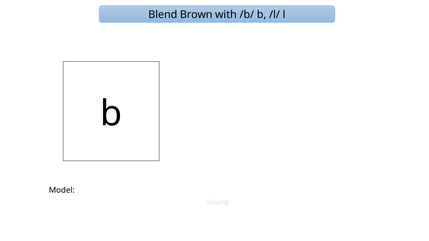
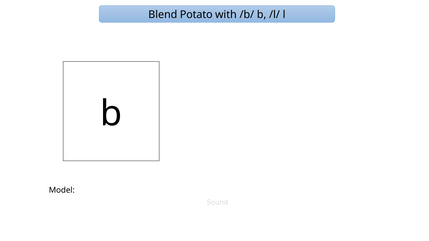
Brown: Brown -> Potato (196, 15)
